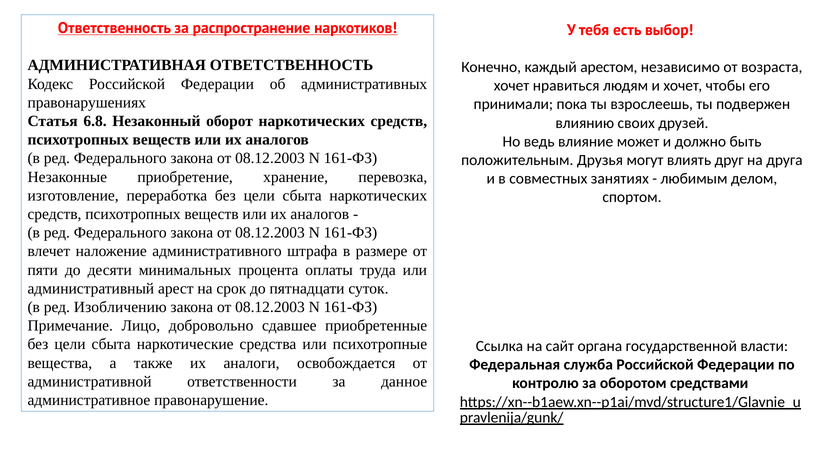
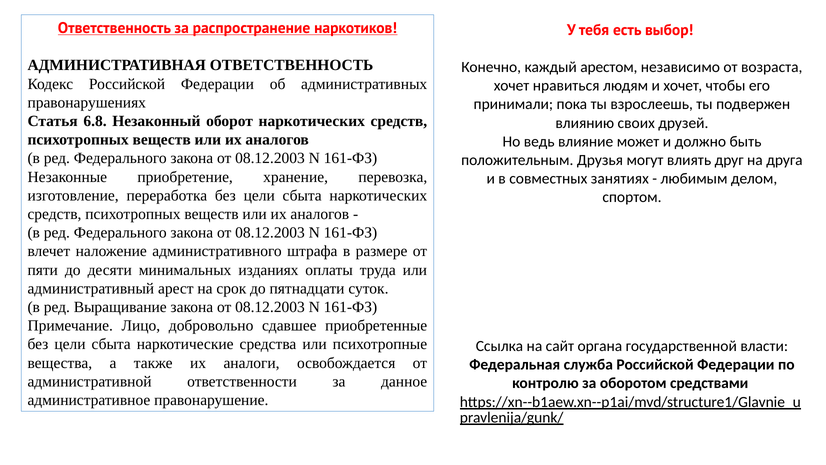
процента: процента -> изданиях (268, 270)
Изобличению: Изобличению -> Выращивание (120, 307)
